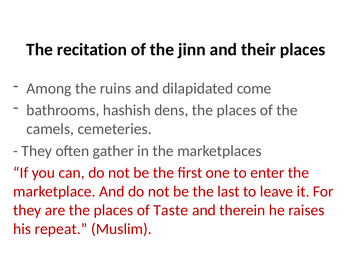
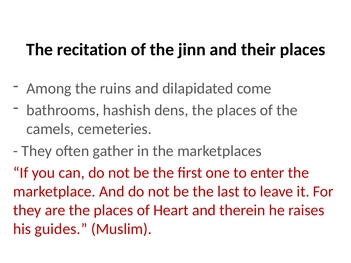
Taste: Taste -> Heart (171, 210)
repeat: repeat -> guides (61, 229)
